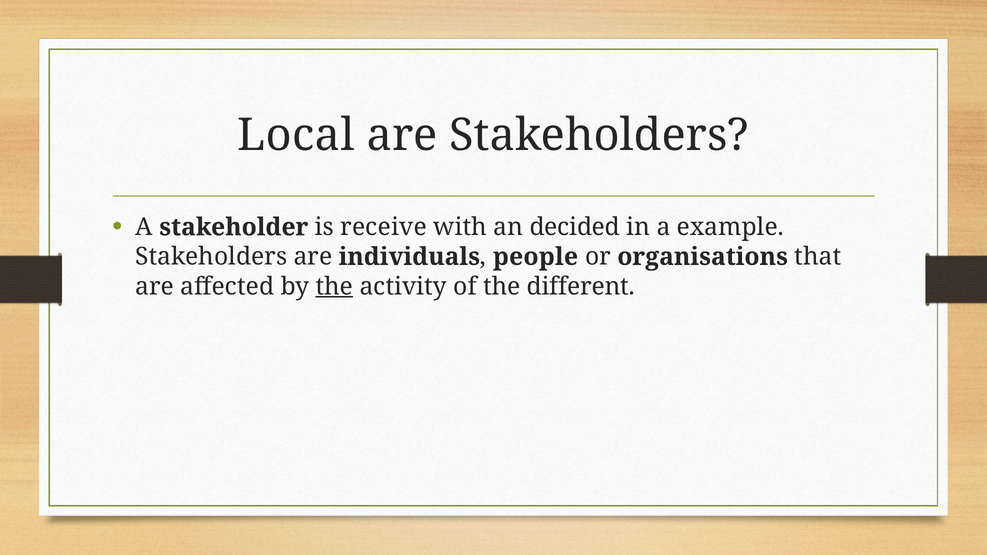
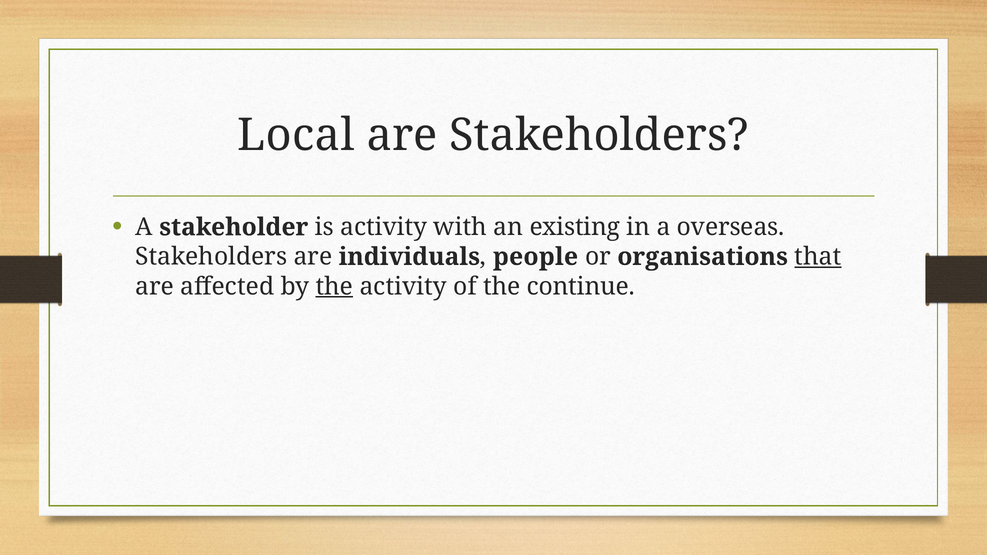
is receive: receive -> activity (384, 227)
decided: decided -> existing (575, 227)
example: example -> overseas (731, 227)
that underline: none -> present (818, 257)
different: different -> continue (581, 286)
